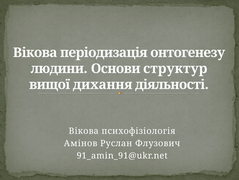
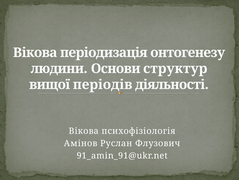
дихання: дихання -> періодів (103, 84)
